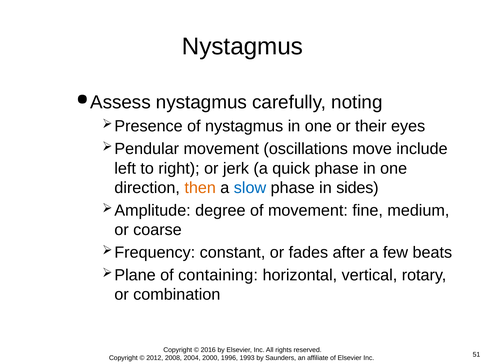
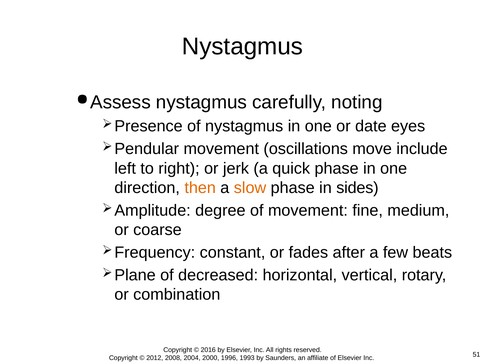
their: their -> date (371, 126)
slow colour: blue -> orange (250, 188)
containing: containing -> decreased (218, 275)
